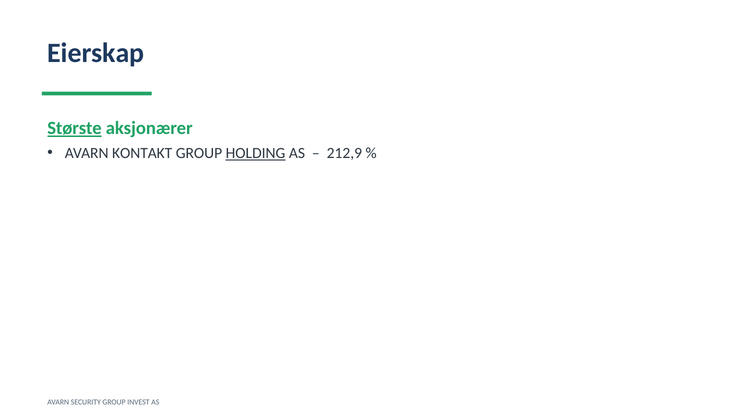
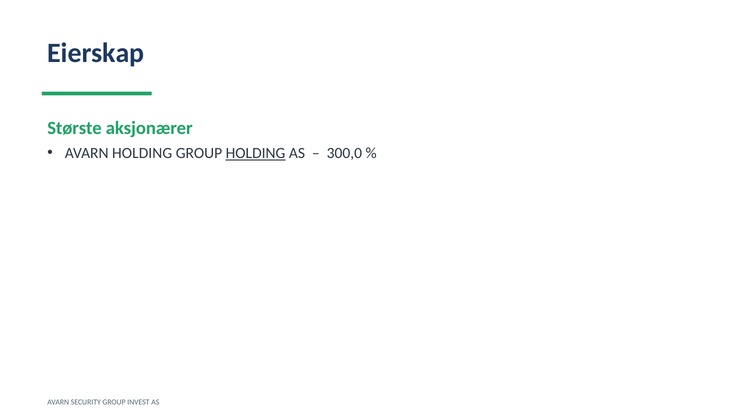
Største underline: present -> none (75, 128)
AVARN KONTAKT: KONTAKT -> HOLDING (142, 153)
212,9: 212,9 -> 300,0 (344, 153)
